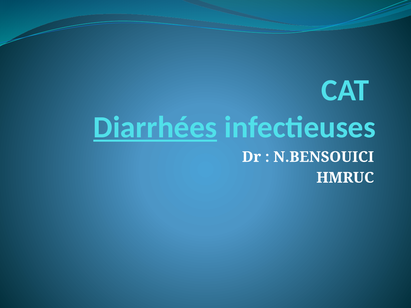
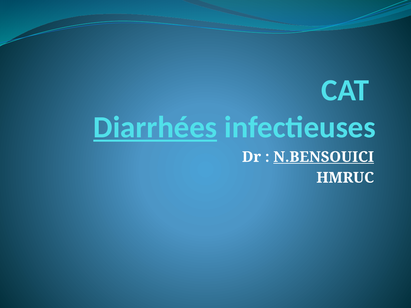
N.BENSOUICI underline: none -> present (324, 157)
